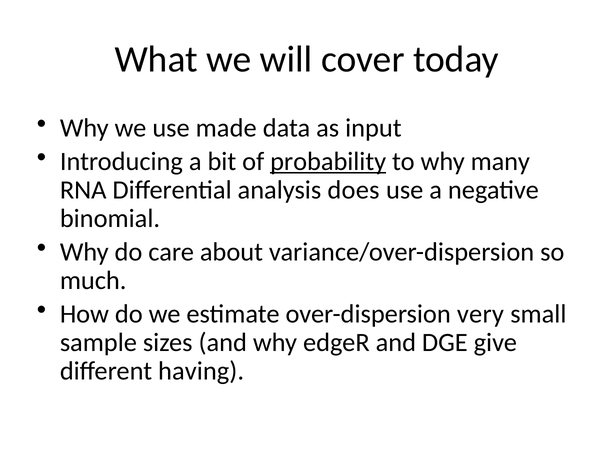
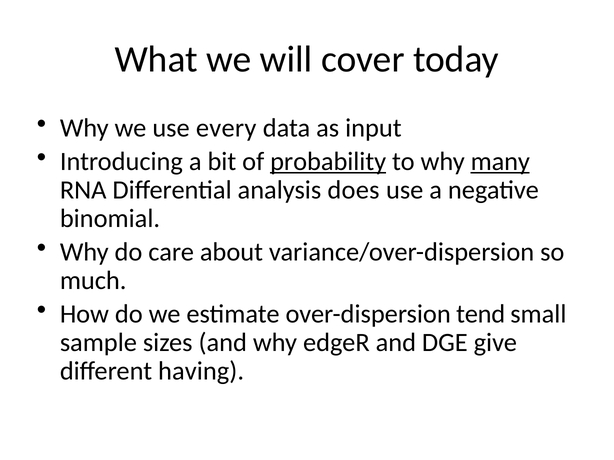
made: made -> every (226, 128)
many underline: none -> present (500, 162)
very: very -> tend (481, 314)
